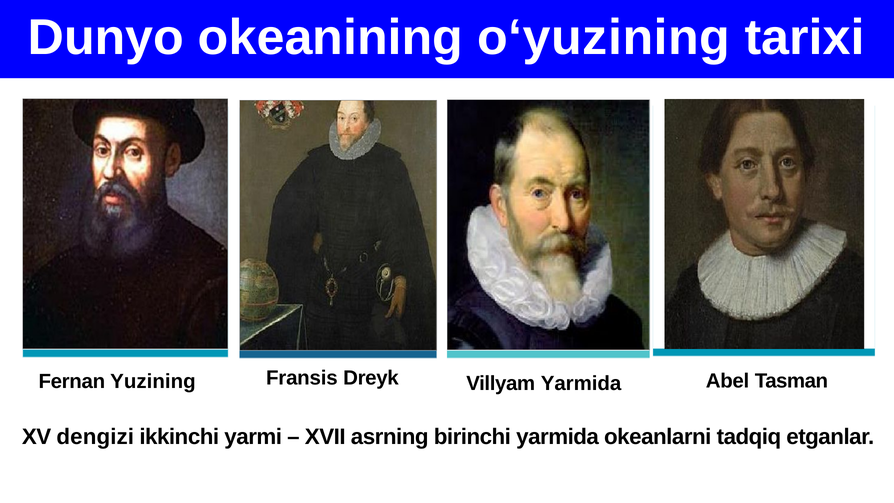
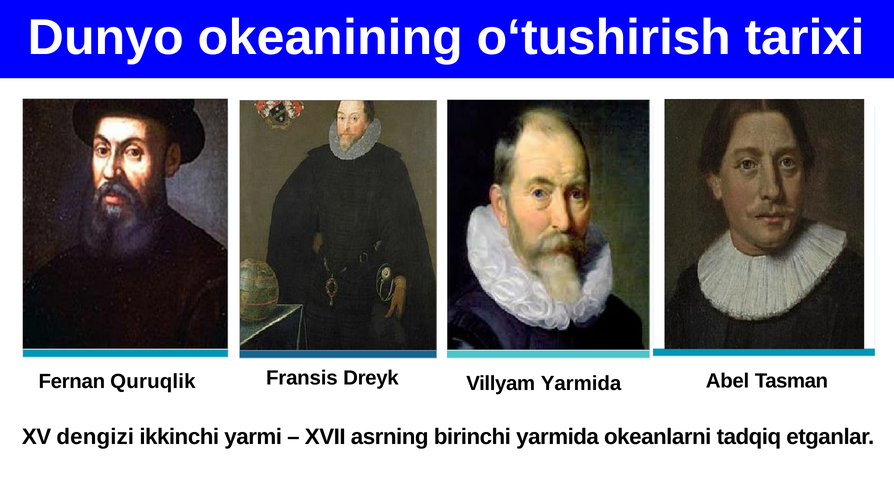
o‘yuzining: o‘yuzining -> o‘tushirish (604, 38)
Yuzining: Yuzining -> Quruqlik (153, 381)
